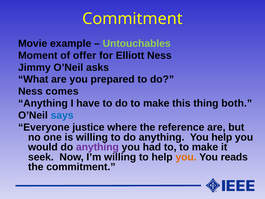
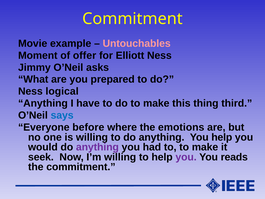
Untouchables colour: light green -> pink (137, 43)
comes: comes -> logical (62, 91)
both: both -> third (237, 103)
justice: justice -> before (88, 127)
reference: reference -> emotions (181, 127)
you colour: orange -> purple (186, 157)
